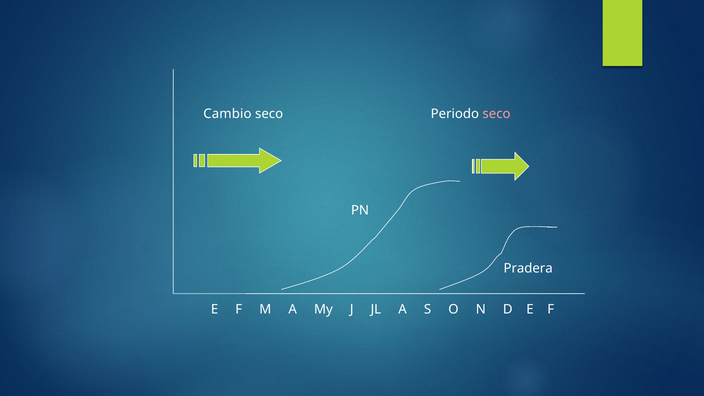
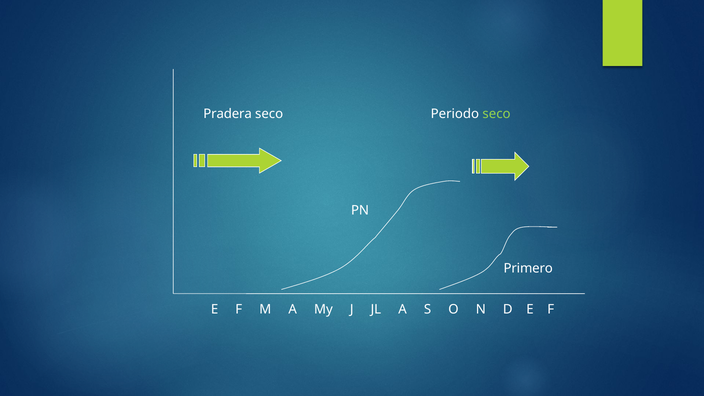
Cambio: Cambio -> Pradera (228, 114)
seco colour: pink -> light green (497, 114)
Pradera: Pradera -> Primero (528, 268)
